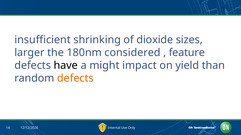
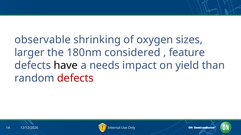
insufficient: insufficient -> observable (43, 40)
dioxide: dioxide -> oxygen (155, 40)
might: might -> needs (105, 66)
defects colour: orange -> red (75, 79)
